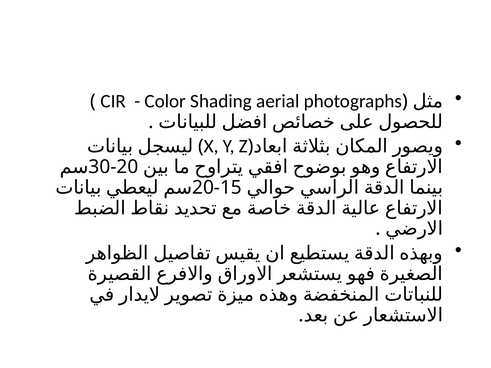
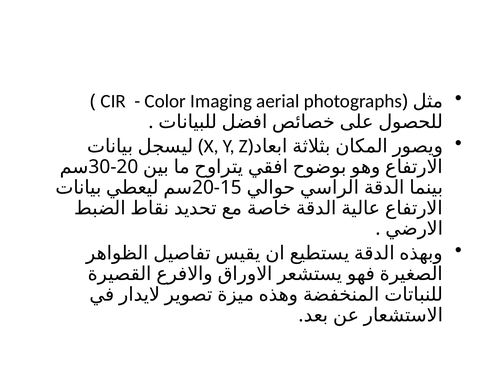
Shading: Shading -> Imaging (221, 101)
